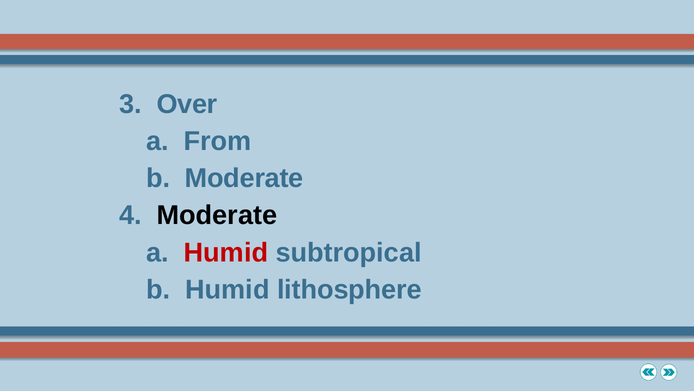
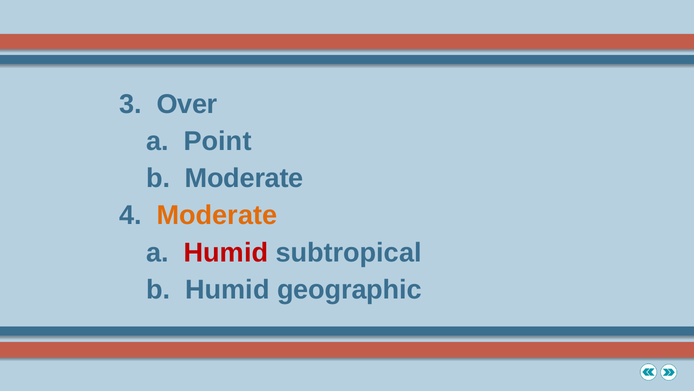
From: From -> Point (218, 141)
Moderate colour: black -> orange (217, 215)
lithosphere: lithosphere -> geographic (349, 289)
